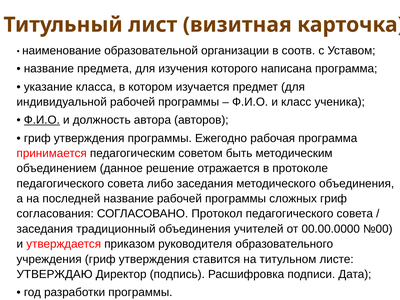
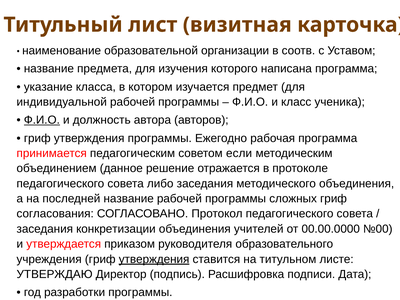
быть: быть -> если (239, 153)
традиционный: традиционный -> конкретизации (116, 229)
утверждения underline: none -> present (154, 259)
